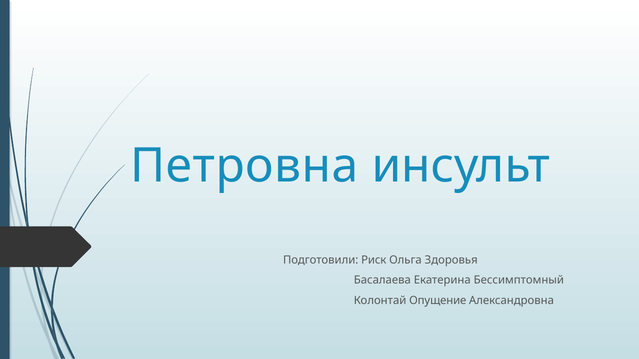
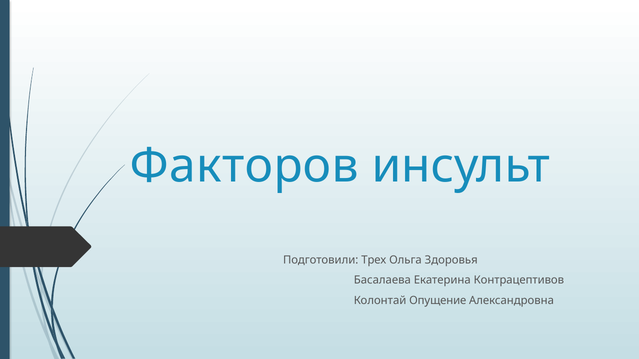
Петровна: Петровна -> Факторов (244, 166)
Риск: Риск -> Трех (374, 260)
Бессимптомный: Бессимптомный -> Контрацептивов (519, 281)
